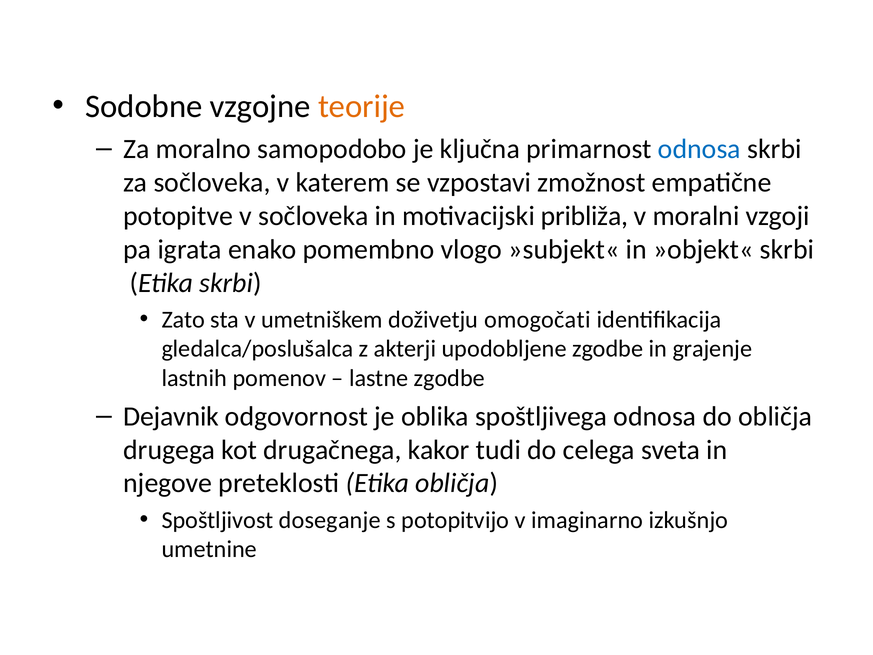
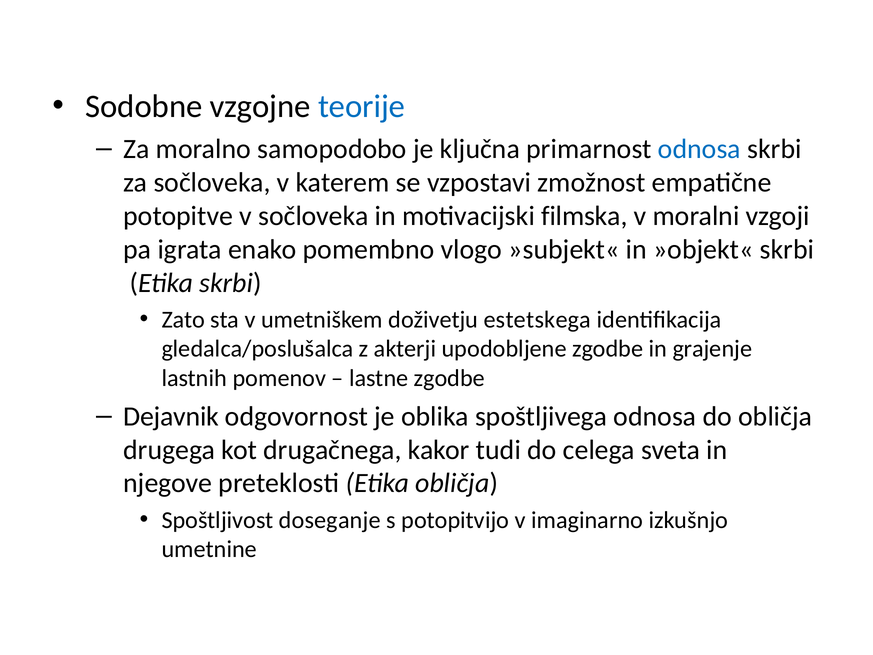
teorije colour: orange -> blue (362, 106)
približa: približa -> filmska (584, 216)
omogočati: omogočati -> estetskega (537, 320)
